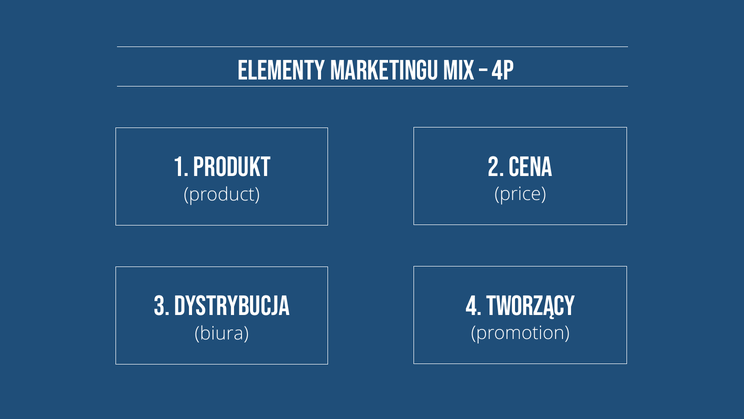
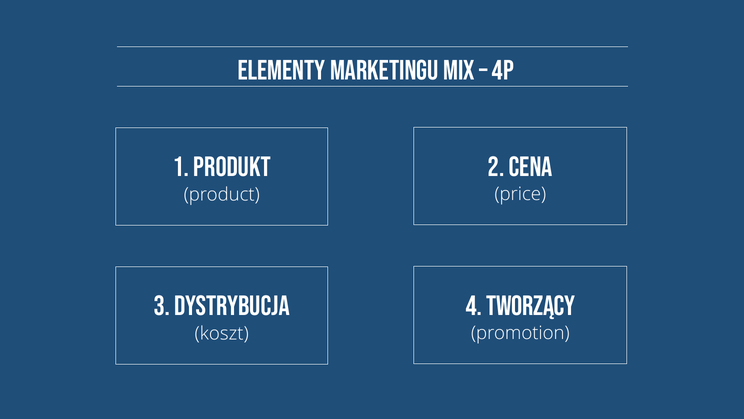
biura: biura -> koszt (222, 333)
